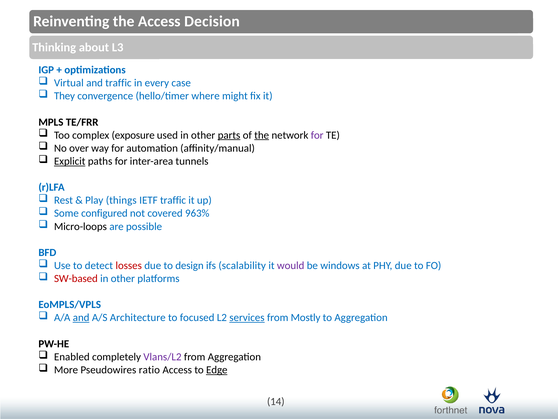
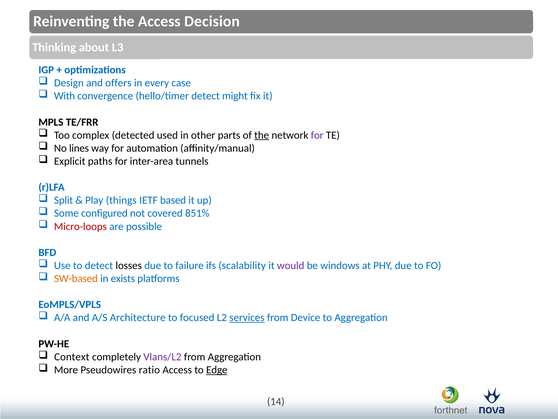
Virtual: Virtual -> Design (69, 83)
and traffic: traffic -> offers (118, 83)
They: They -> With (65, 96)
hello/timer where: where -> detect (206, 96)
exposure: exposure -> detected (133, 135)
parts underline: present -> none (229, 135)
over: over -> lines (79, 148)
Explicit underline: present -> none (70, 161)
Rest: Rest -> Split (63, 200)
IETF traffic: traffic -> based (173, 200)
963%: 963% -> 851% (197, 213)
Micro-loops colour: black -> red (80, 226)
losses colour: red -> black (129, 265)
design: design -> failure (189, 265)
SW-based colour: red -> orange (76, 278)
other: other -> exists (123, 278)
and underline: present -> none (81, 317)
Mostly: Mostly -> Device (306, 317)
Enabled: Enabled -> Context (72, 356)
